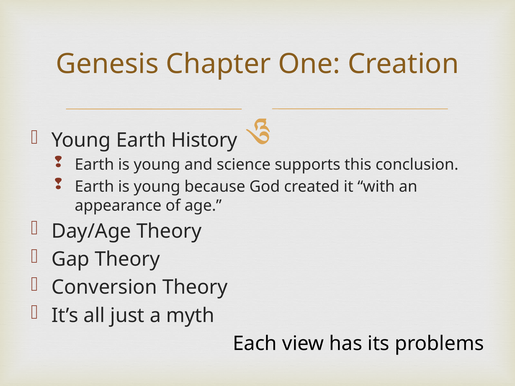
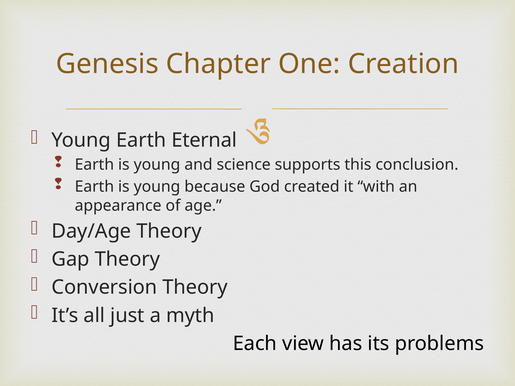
History: History -> Eternal (204, 140)
